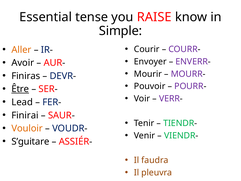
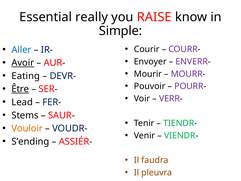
tense: tense -> really (92, 17)
Aller colour: orange -> blue (21, 50)
Avoir underline: none -> present (23, 63)
Finiras: Finiras -> Eating (26, 76)
Finirai: Finirai -> Stems (25, 115)
S’guitare: S’guitare -> S’ending (30, 141)
